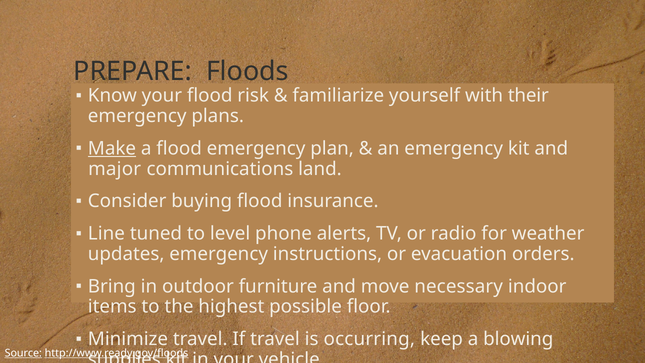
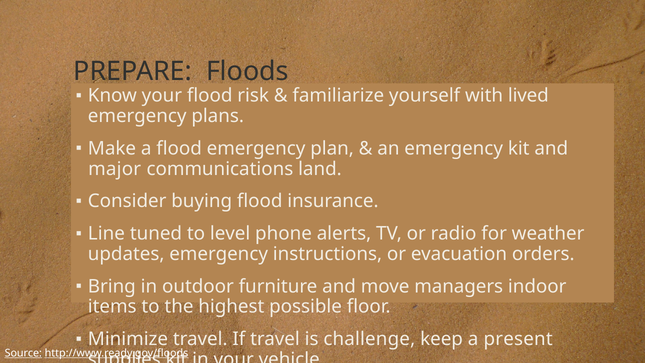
their: their -> lived (528, 96)
Make underline: present -> none (112, 148)
necessary: necessary -> managers (459, 286)
occurring: occurring -> challenge (369, 339)
blowing: blowing -> present (518, 339)
